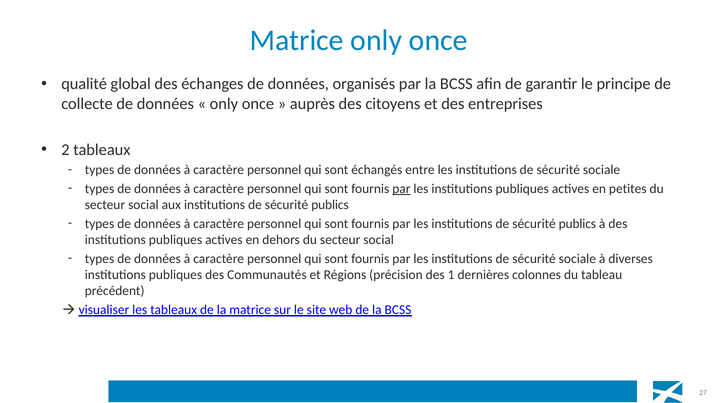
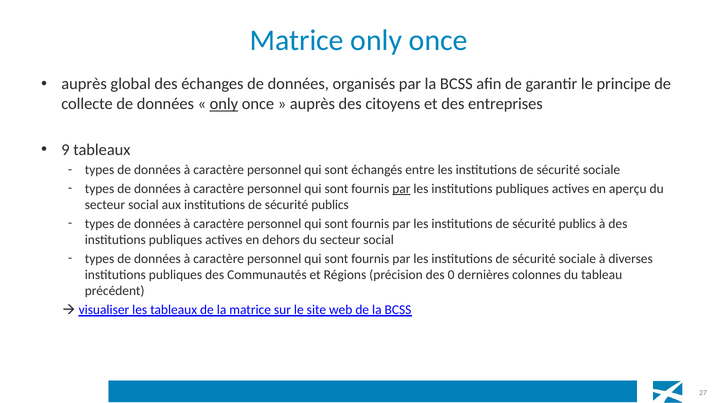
qualité: qualité -> auprès (84, 84)
only underline: none -> present (224, 104)
2: 2 -> 9 (65, 150)
petites: petites -> aperçu (628, 189)
1: 1 -> 0 (451, 275)
